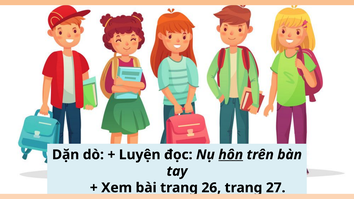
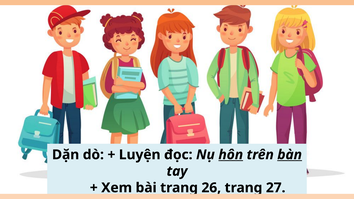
bàn underline: none -> present (290, 155)
